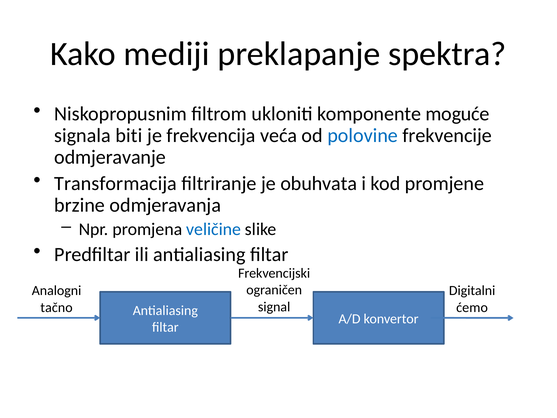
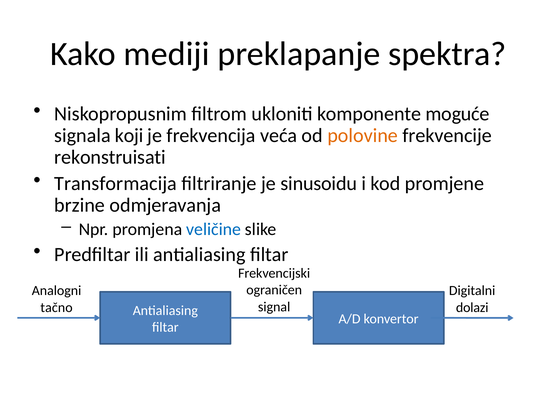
biti: biti -> koji (129, 135)
polovine colour: blue -> orange (363, 135)
odmjeravanje: odmjeravanje -> rekonstruisati (110, 157)
obuhvata: obuhvata -> sinusoidu (319, 183)
ćemo: ćemo -> dolazi (472, 307)
